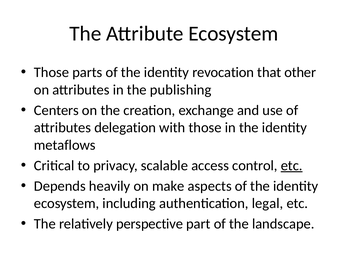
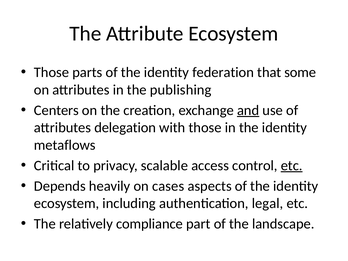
revocation: revocation -> federation (223, 72)
other: other -> some (300, 72)
and underline: none -> present (248, 110)
make: make -> cases (168, 186)
perspective: perspective -> compliance (149, 224)
